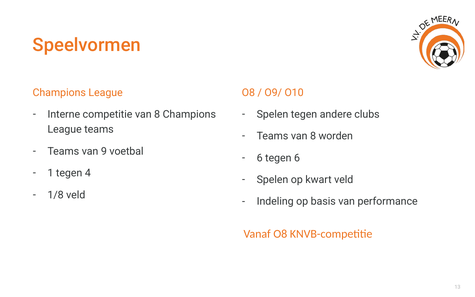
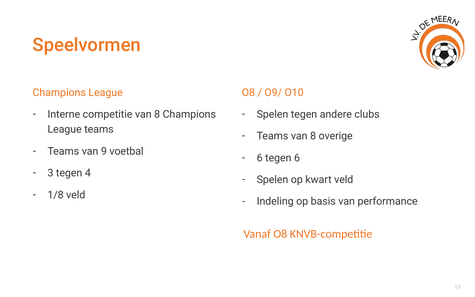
worden: worden -> overige (336, 136)
1: 1 -> 3 (50, 173)
